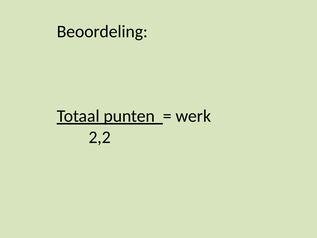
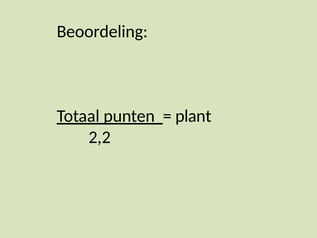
werk: werk -> plant (193, 116)
